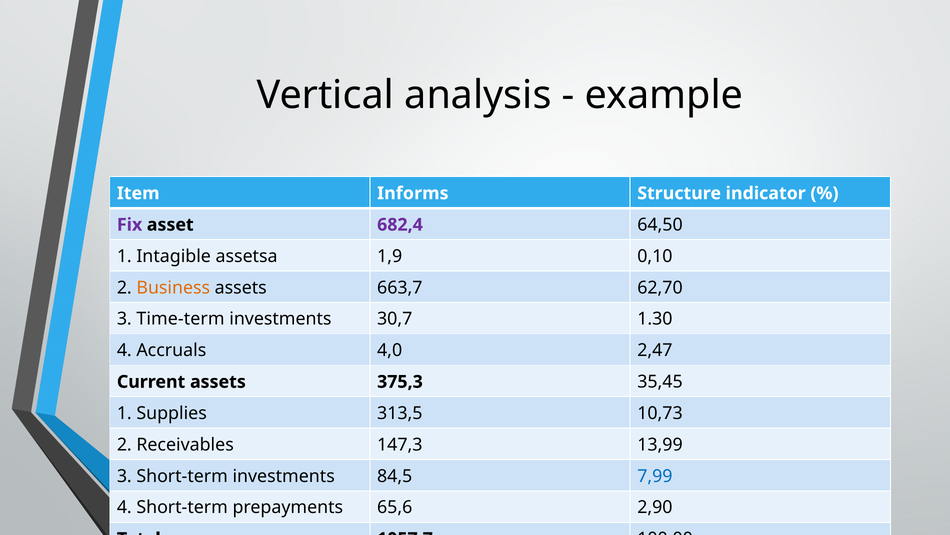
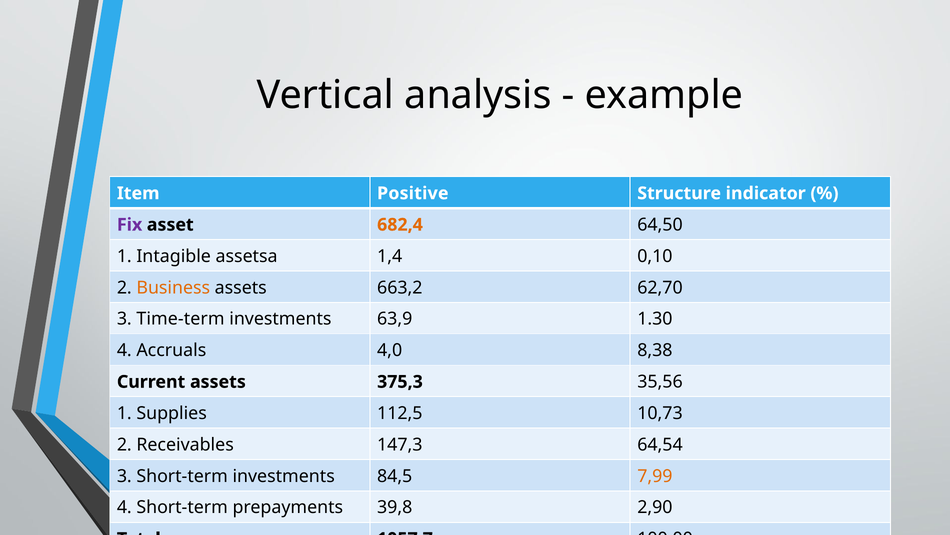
Informs: Informs -> Positive (413, 193)
682,4 colour: purple -> orange (400, 225)
1,9: 1,9 -> 1,4 (390, 256)
663,7: 663,7 -> 663,2 (400, 287)
30,7: 30,7 -> 63,9 (395, 319)
2,47: 2,47 -> 8,38 (655, 350)
35,45: 35,45 -> 35,56 (660, 381)
313,5: 313,5 -> 112,5 (400, 413)
13,99: 13,99 -> 64,54 (660, 444)
7,99 colour: blue -> orange (655, 476)
65,6: 65,6 -> 39,8 (395, 507)
